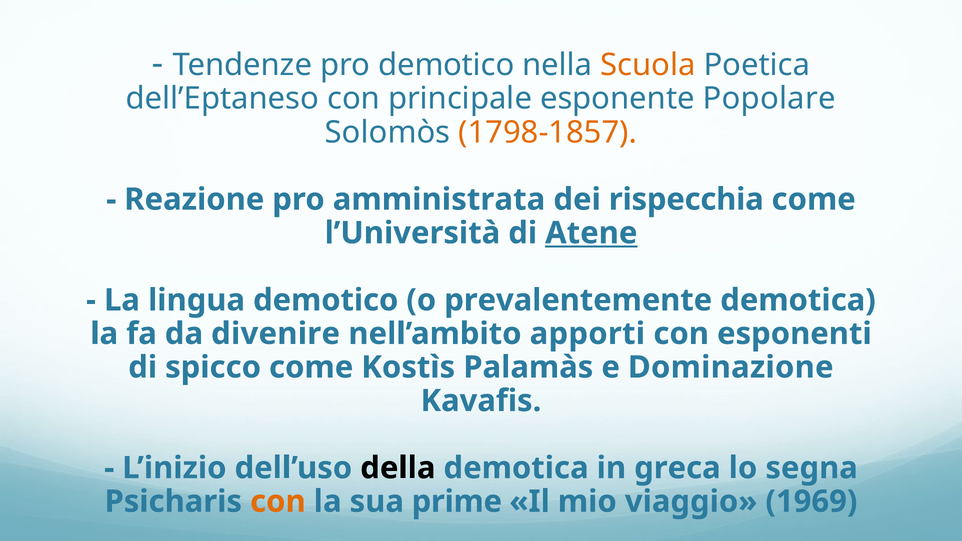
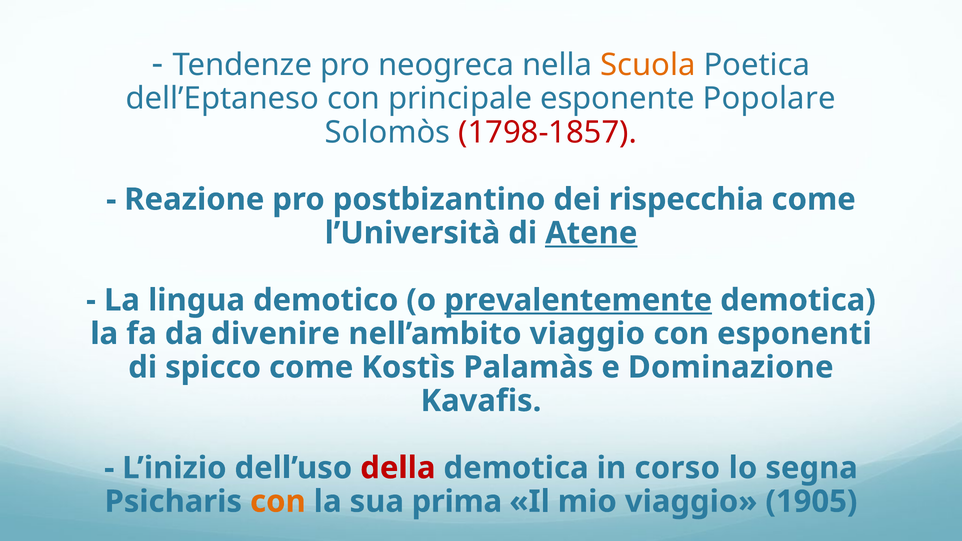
pro demotico: demotico -> neogreca (446, 65)
1798-1857 colour: orange -> red (548, 132)
amministrata: amministrata -> postbizantino (439, 199)
prevalentemente underline: none -> present (578, 300)
nell’ambito apporti: apporti -> viaggio (587, 334)
della colour: black -> red (398, 468)
greca: greca -> corso (677, 468)
prime: prime -> prima (457, 502)
1969: 1969 -> 1905 (811, 502)
